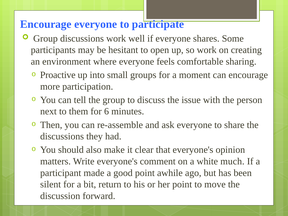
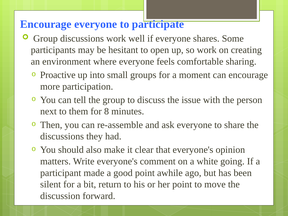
6: 6 -> 8 (107, 111)
much: much -> going (232, 161)
